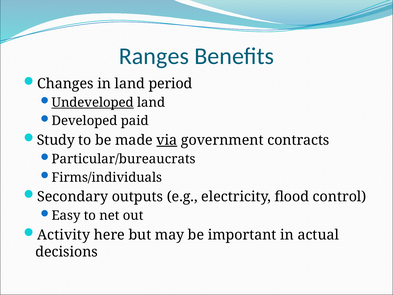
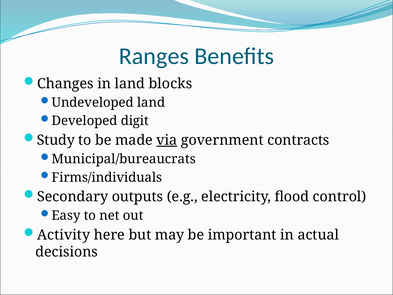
period: period -> blocks (170, 84)
Undeveloped underline: present -> none (93, 102)
paid: paid -> digit (135, 121)
Particular/bureaucrats: Particular/bureaucrats -> Municipal/bureaucrats (124, 159)
